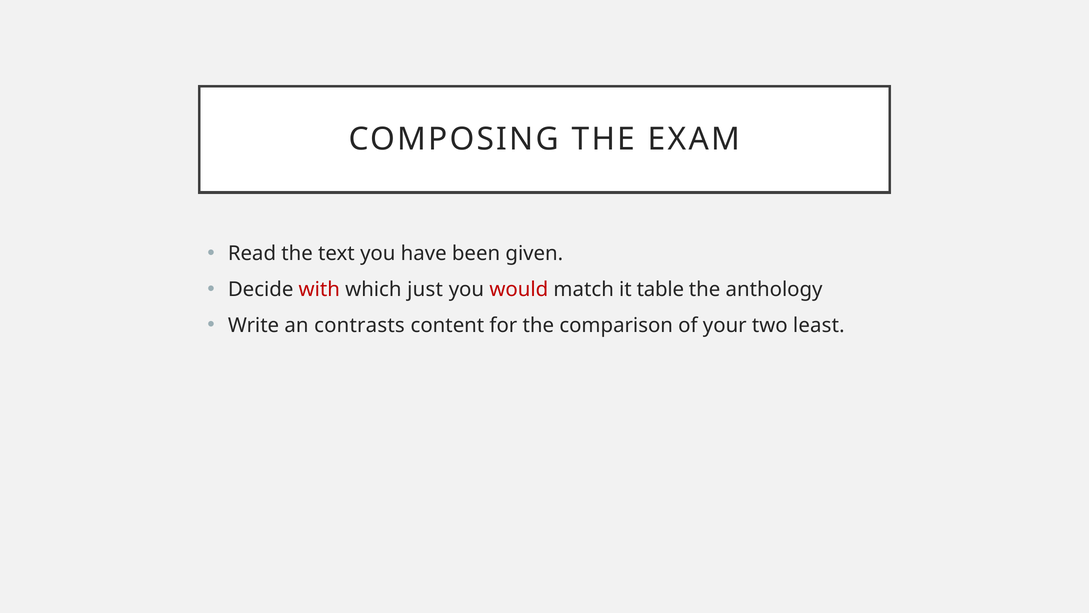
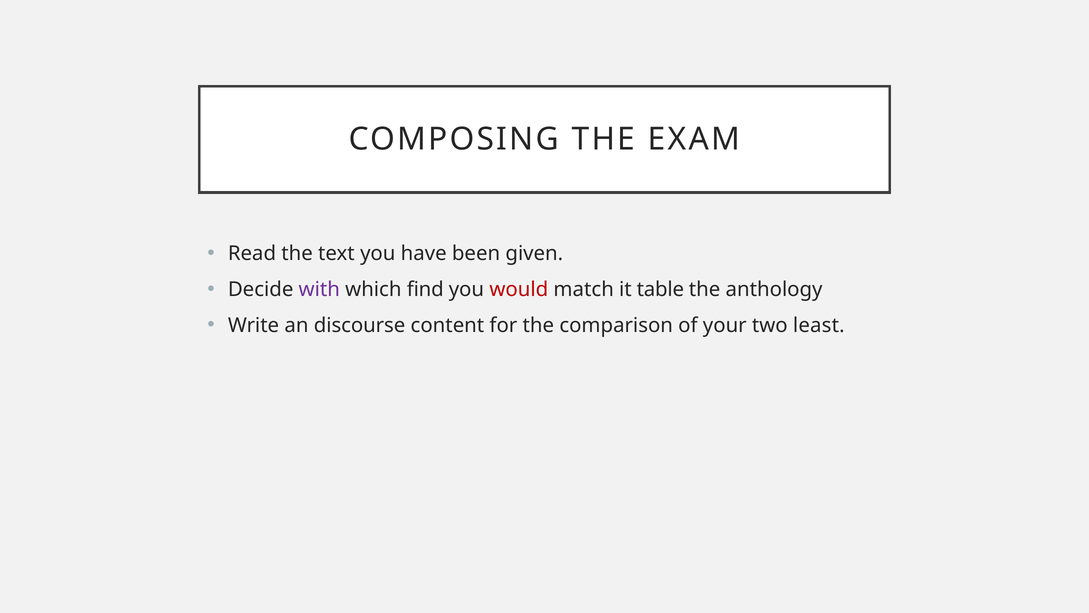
with colour: red -> purple (319, 289)
just: just -> find (425, 289)
contrasts: contrasts -> discourse (360, 325)
